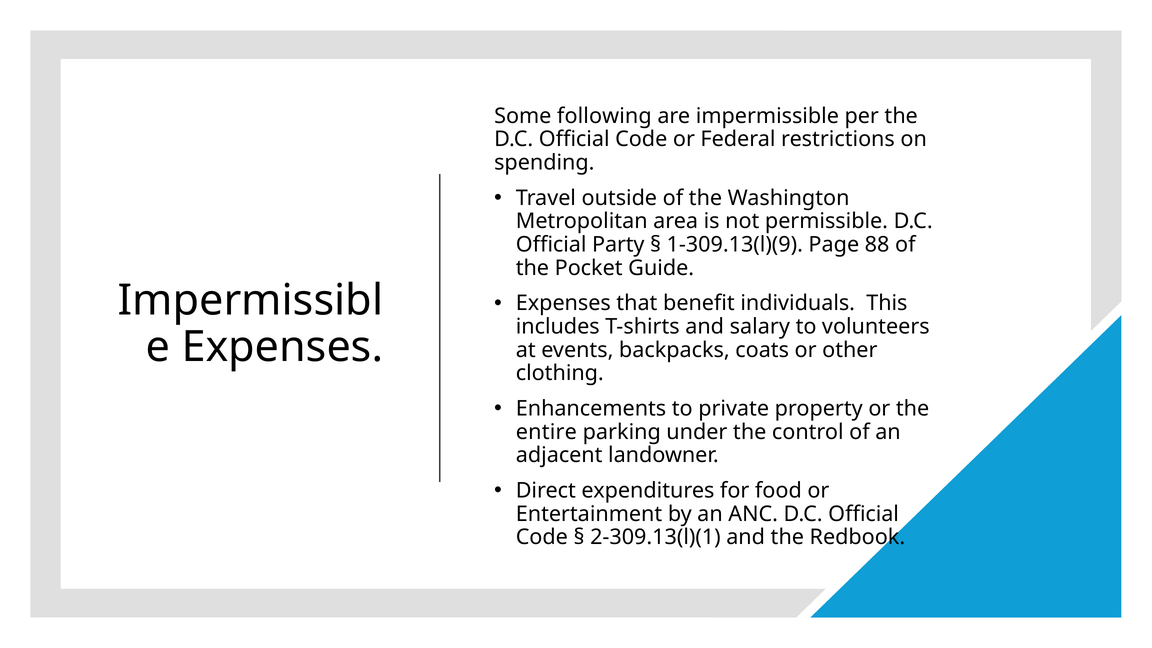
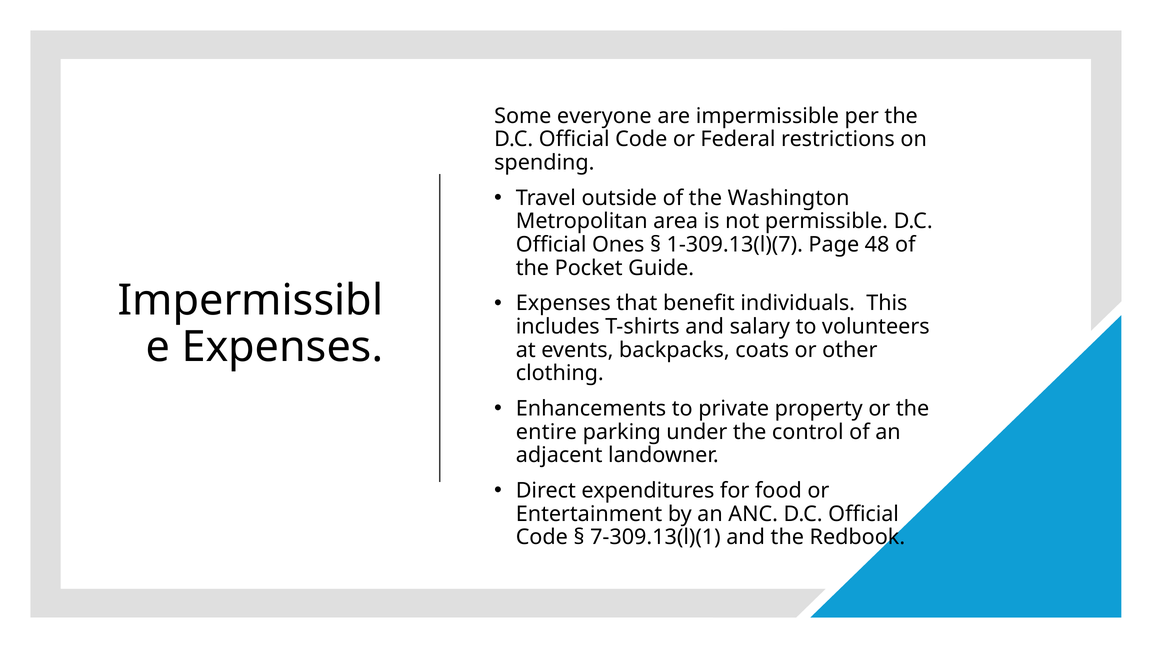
following: following -> everyone (604, 116)
Party: Party -> Ones (618, 245)
1-309.13(l)(9: 1-309.13(l)(9 -> 1-309.13(l)(7 (735, 245)
88: 88 -> 48 (877, 245)
2-309.13(l)(1: 2-309.13(l)(1 -> 7-309.13(l)(1 (655, 537)
